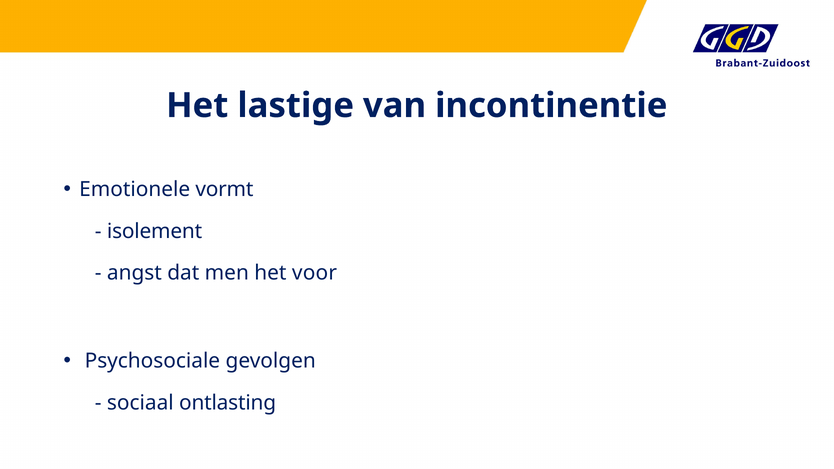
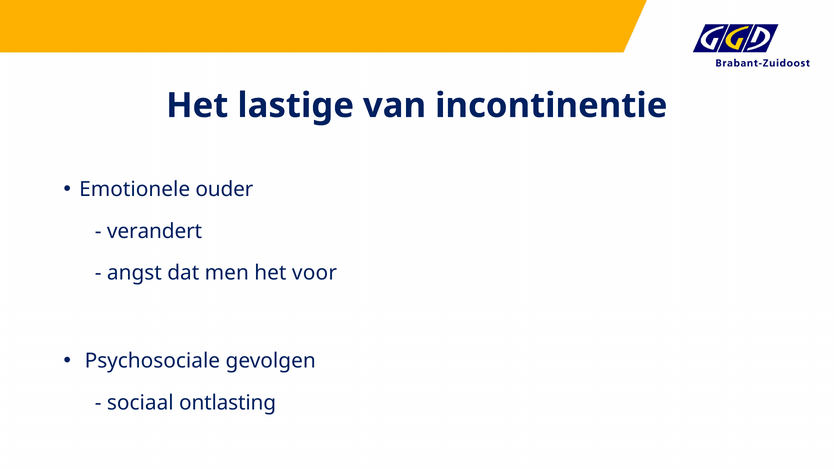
vormt: vormt -> ouder (224, 189)
isolement: isolement -> verandert (155, 231)
